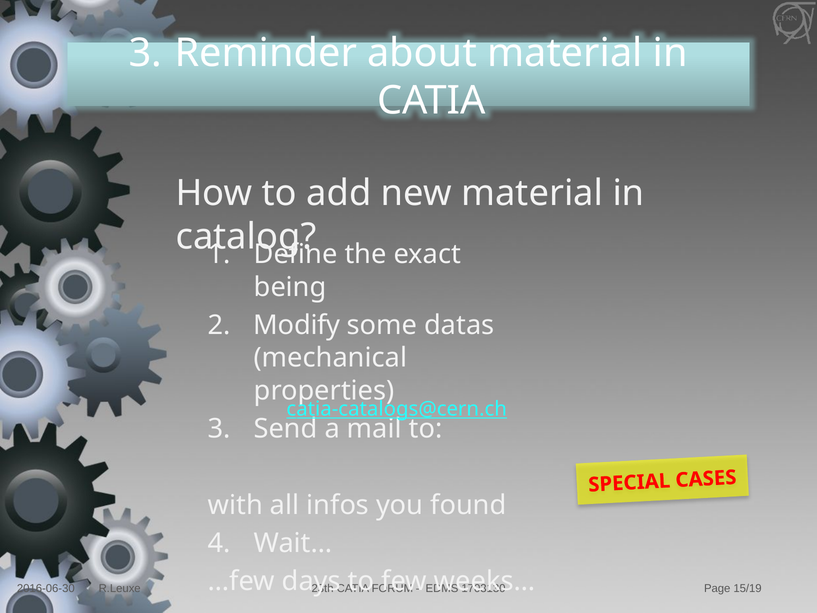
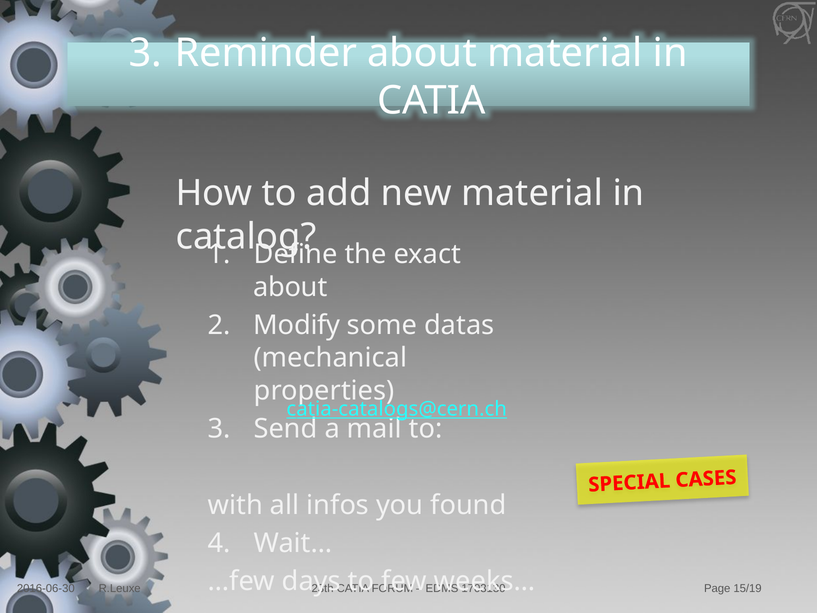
being: being -> about (290, 287)
